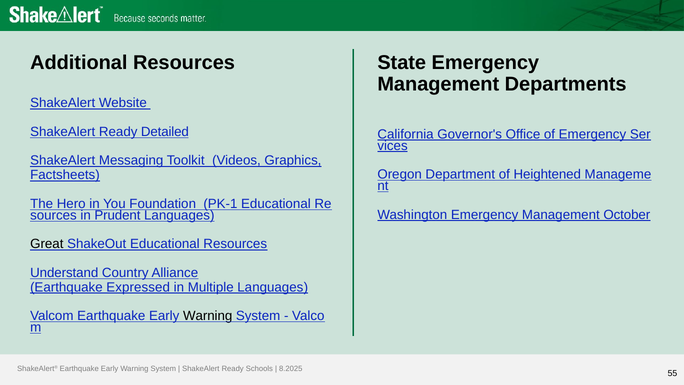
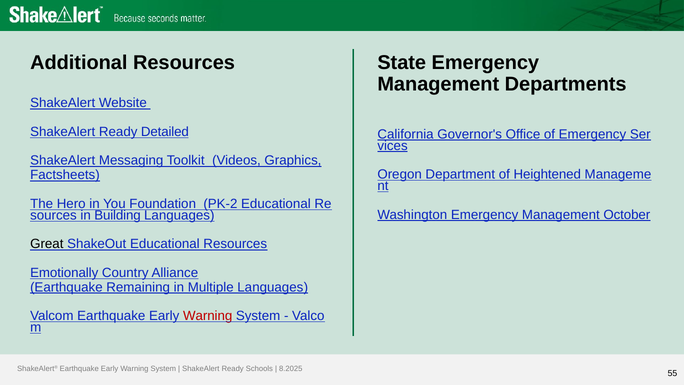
PK-1: PK-1 -> PK-2 (220, 204)
Prudent: Prudent -> Building (117, 215)
Understand: Understand -> Emotionally (64, 273)
Expressed: Expressed -> Remaining (138, 287)
Warning colour: black -> red (208, 316)
